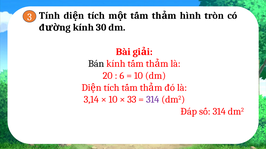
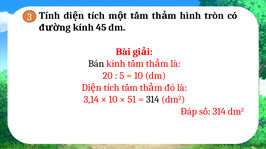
30: 30 -> 45 (101, 28)
6: 6 -> 5 (122, 76)
33: 33 -> 51 (132, 100)
314 colour: purple -> black (153, 100)
